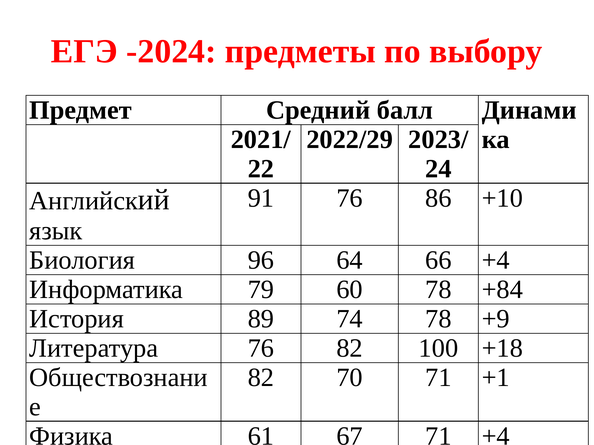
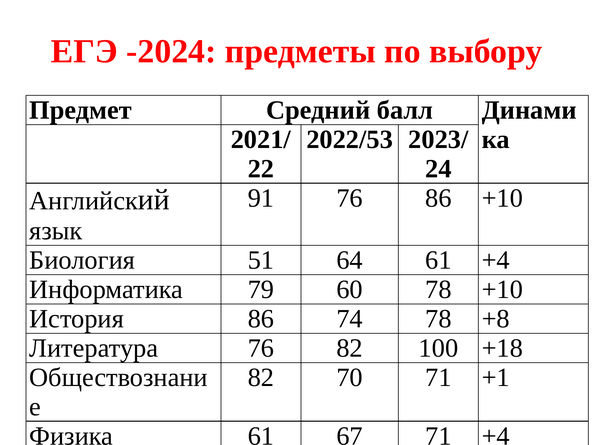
2022/29: 2022/29 -> 2022/53 (350, 140)
96: 96 -> 51 (261, 260)
64 66: 66 -> 61 (438, 260)
78 +84: +84 -> +10 (502, 290)
История 89: 89 -> 86 (261, 319)
+9: +9 -> +8 (496, 319)
